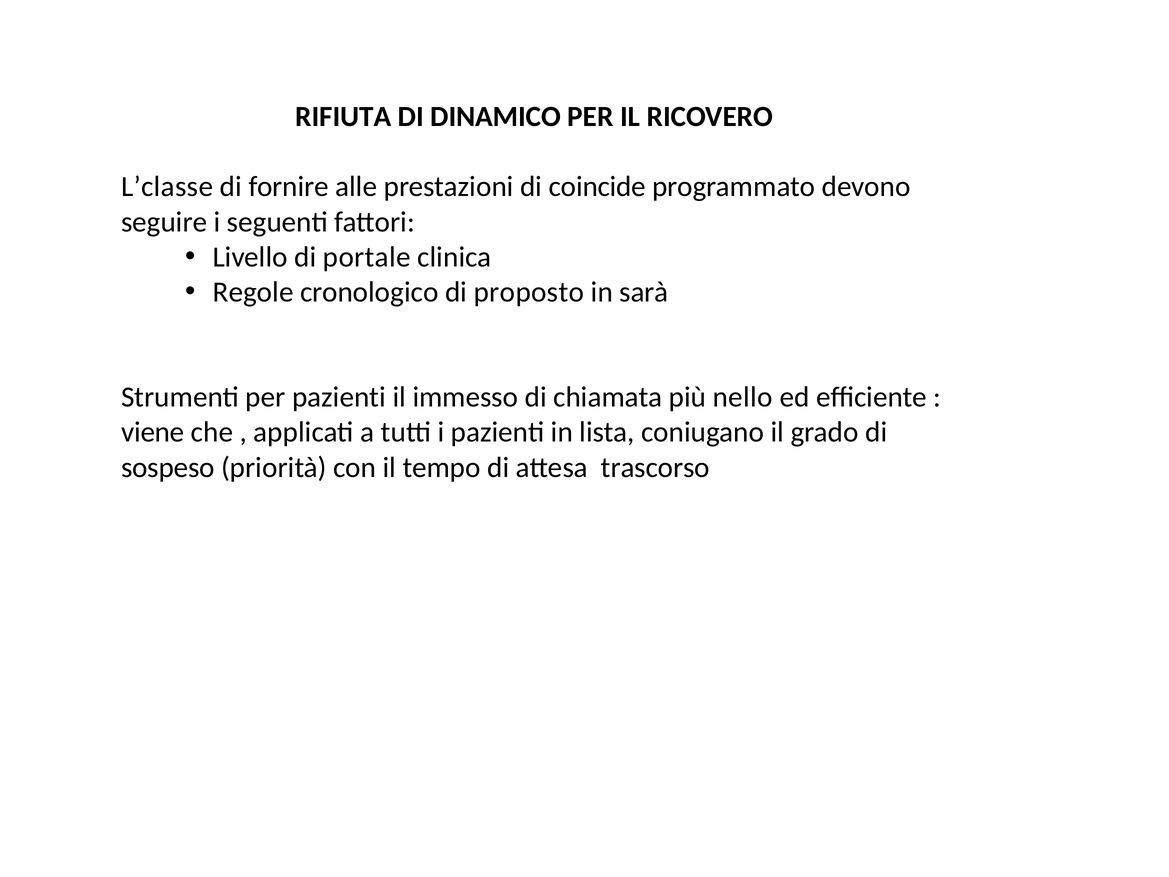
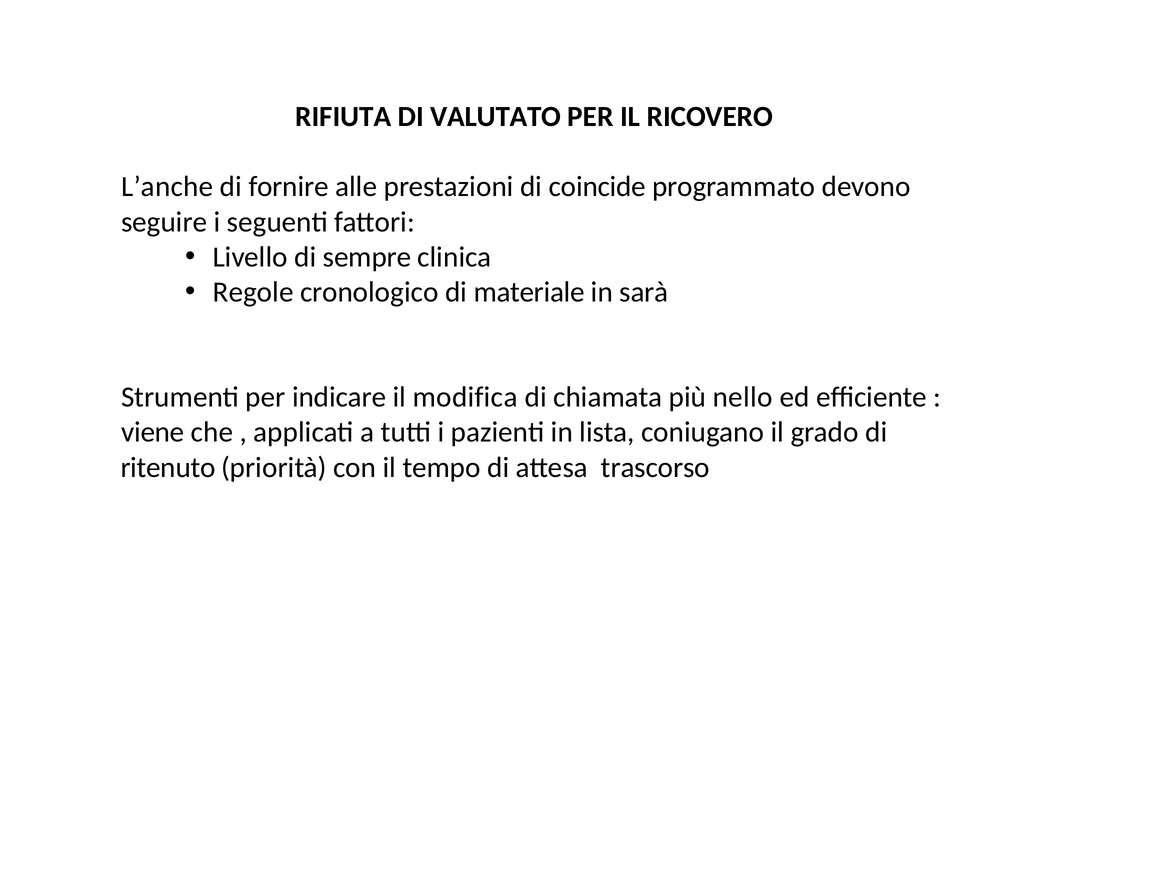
DINAMICO: DINAMICO -> VALUTATO (496, 117)
L’classe: L’classe -> L’anche (167, 187)
portale: portale -> sempre (367, 257)
proposto: proposto -> materiale (529, 292)
per pazienti: pazienti -> indicare (339, 397)
immesso: immesso -> modifica (465, 397)
sospeso: sospeso -> ritenuto (168, 467)
